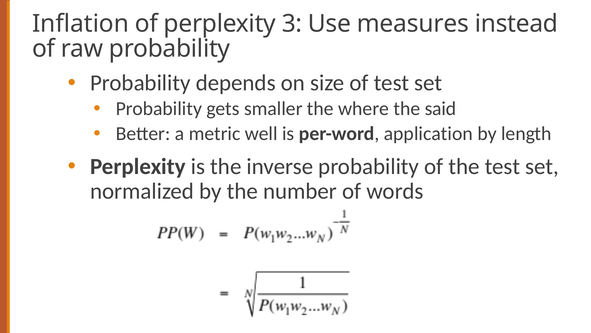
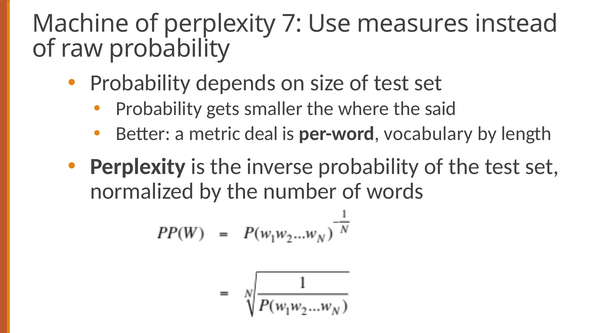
Inflation: Inflation -> Machine (81, 24)
3: 3 -> 7 (292, 24)
well: well -> deal (261, 133)
application: application -> vocabulary (428, 133)
